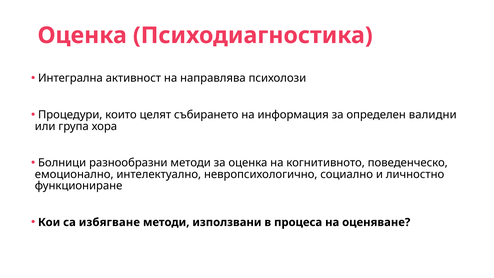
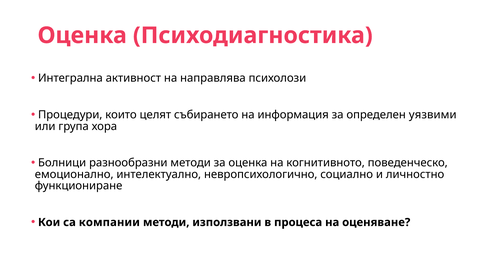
валидни: валидни -> уязвими (433, 115)
избягване: избягване -> компании (109, 222)
